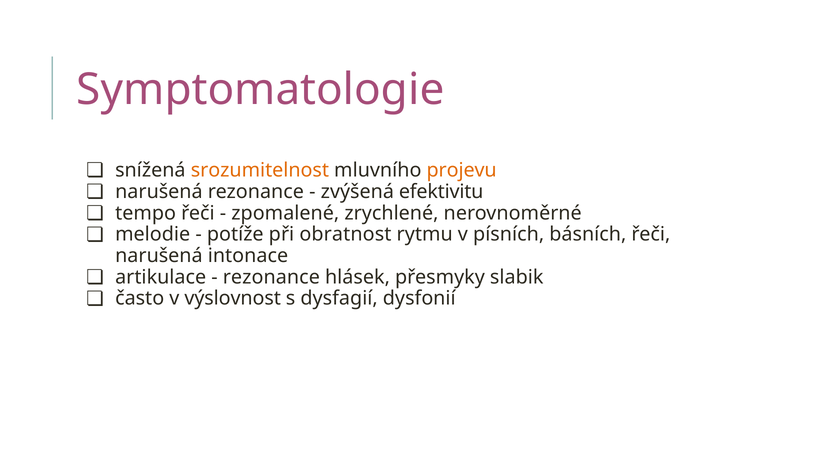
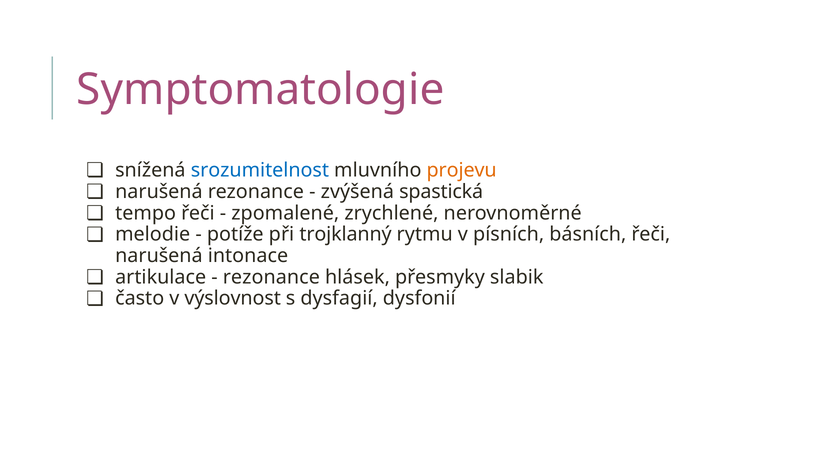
srozumitelnost colour: orange -> blue (260, 170)
efektivitu: efektivitu -> spastická (441, 192)
obratnost: obratnost -> trojklanný (346, 235)
